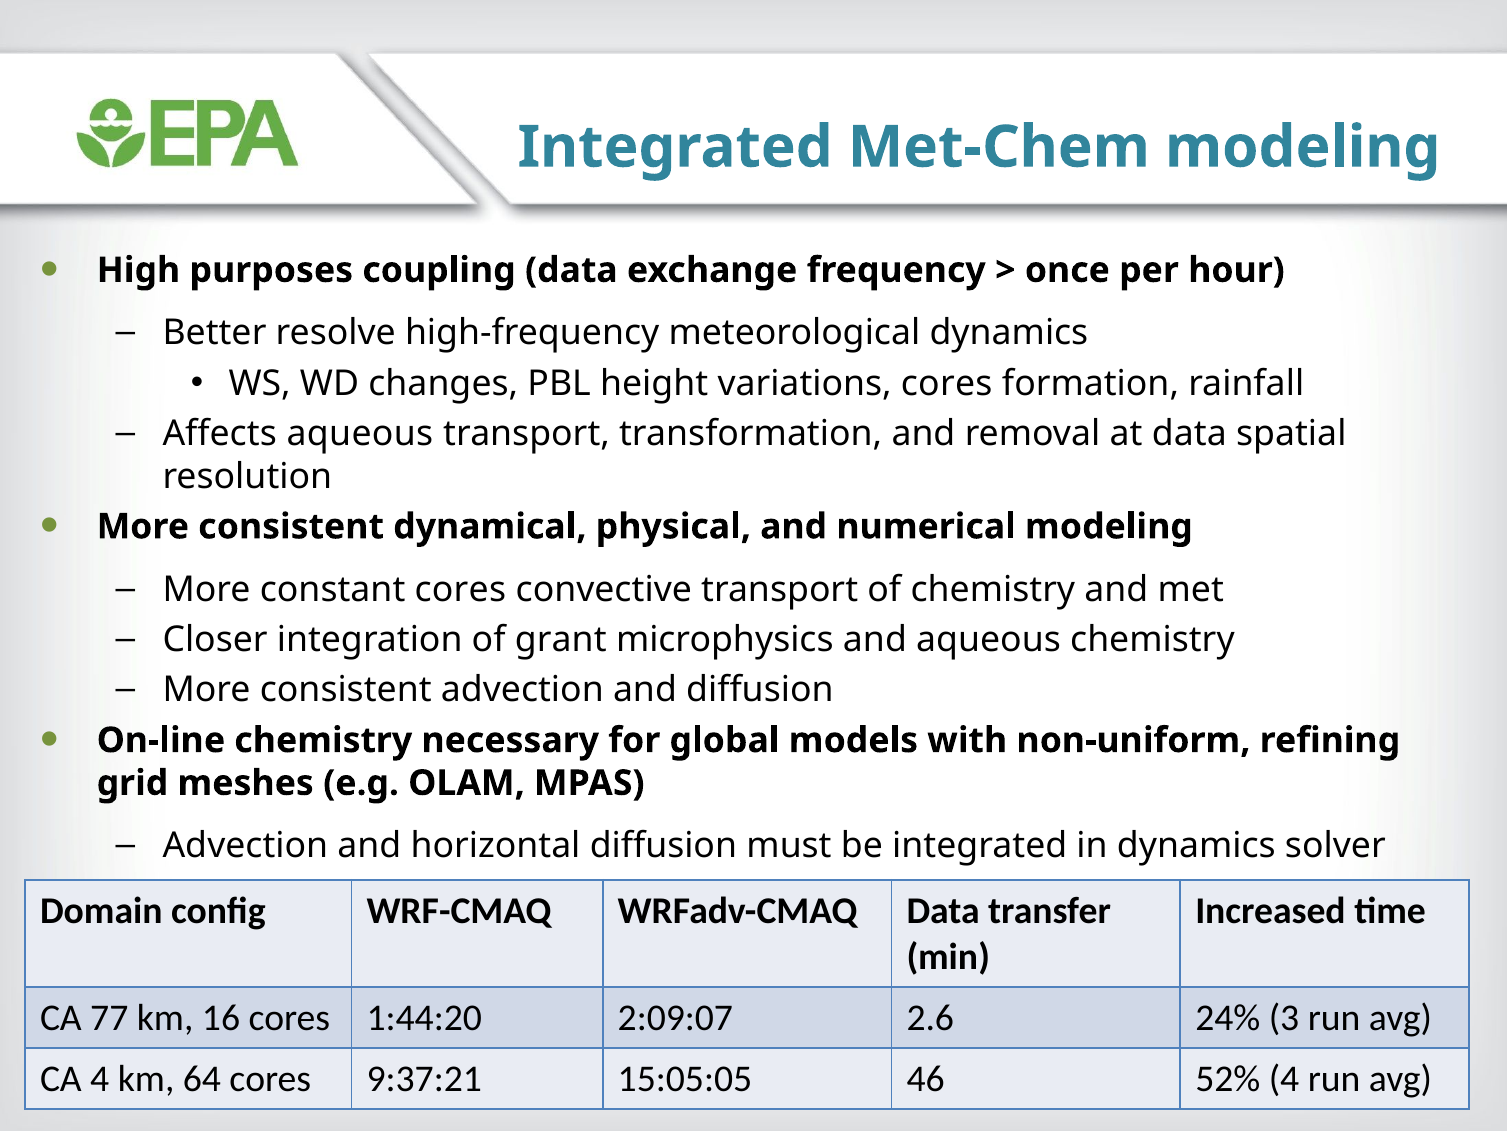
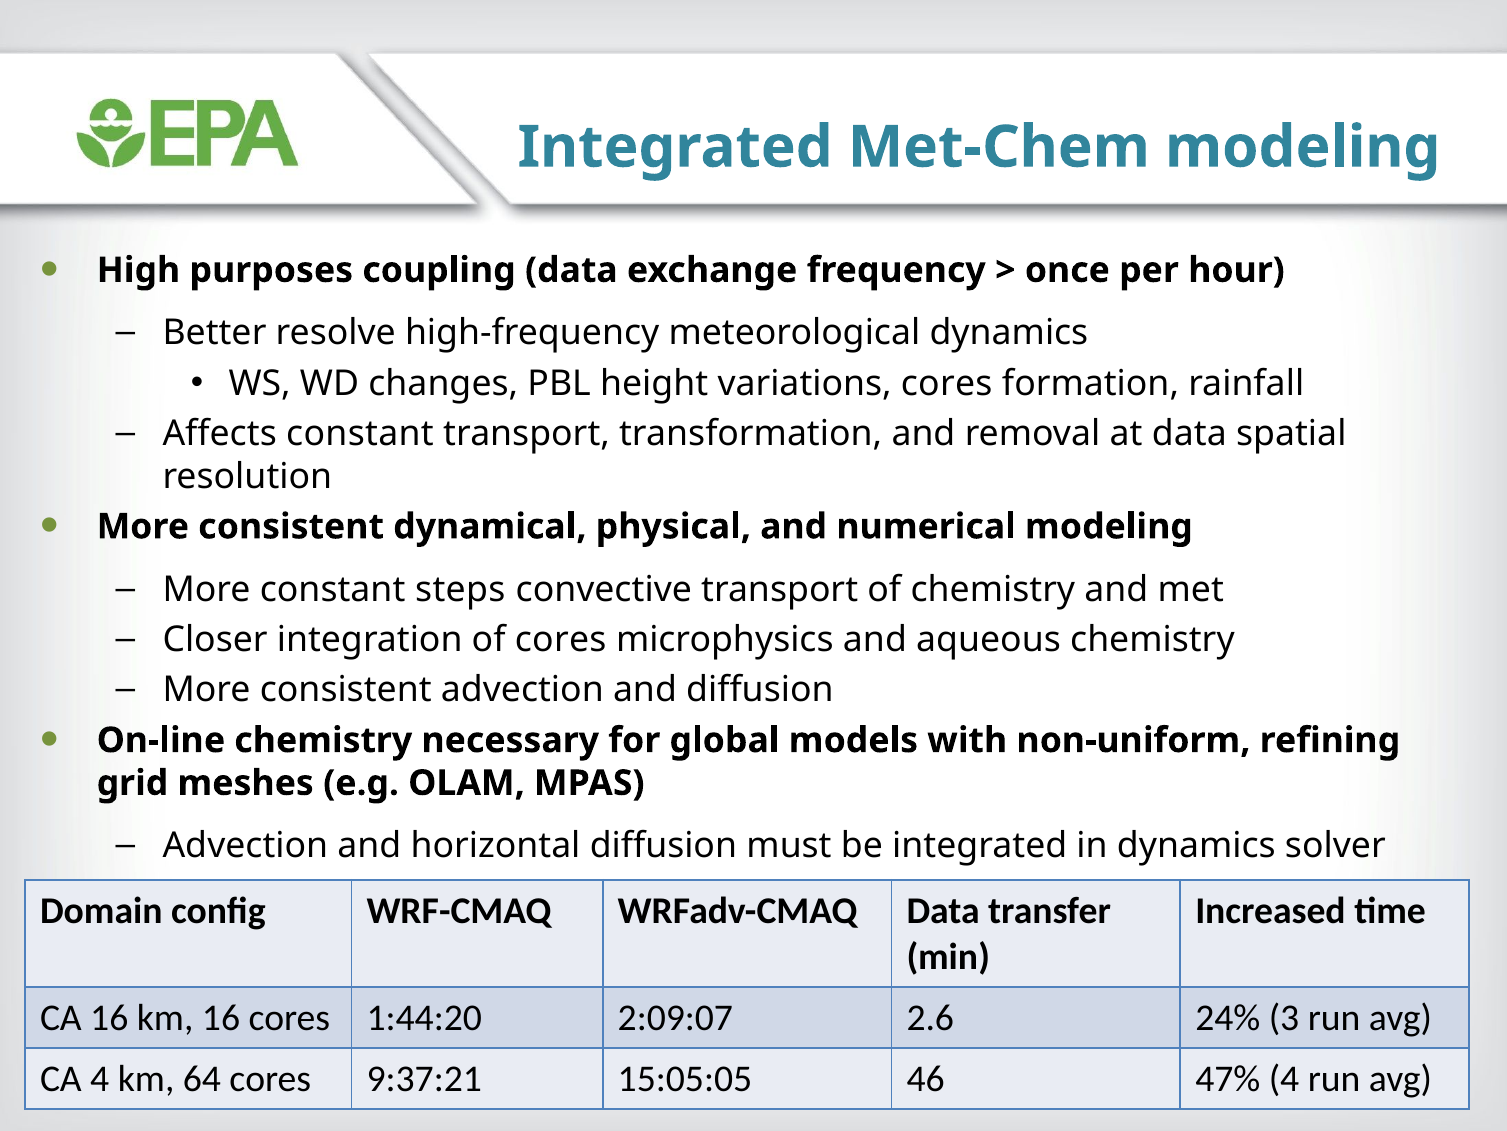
Affects aqueous: aqueous -> constant (360, 433)
constant cores: cores -> steps (460, 589)
of grant: grant -> cores (561, 639)
CA 77: 77 -> 16 (109, 1017)
52%: 52% -> 47% (1228, 1078)
